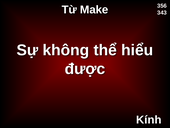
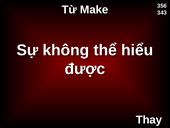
Kính: Kính -> Thay (149, 119)
